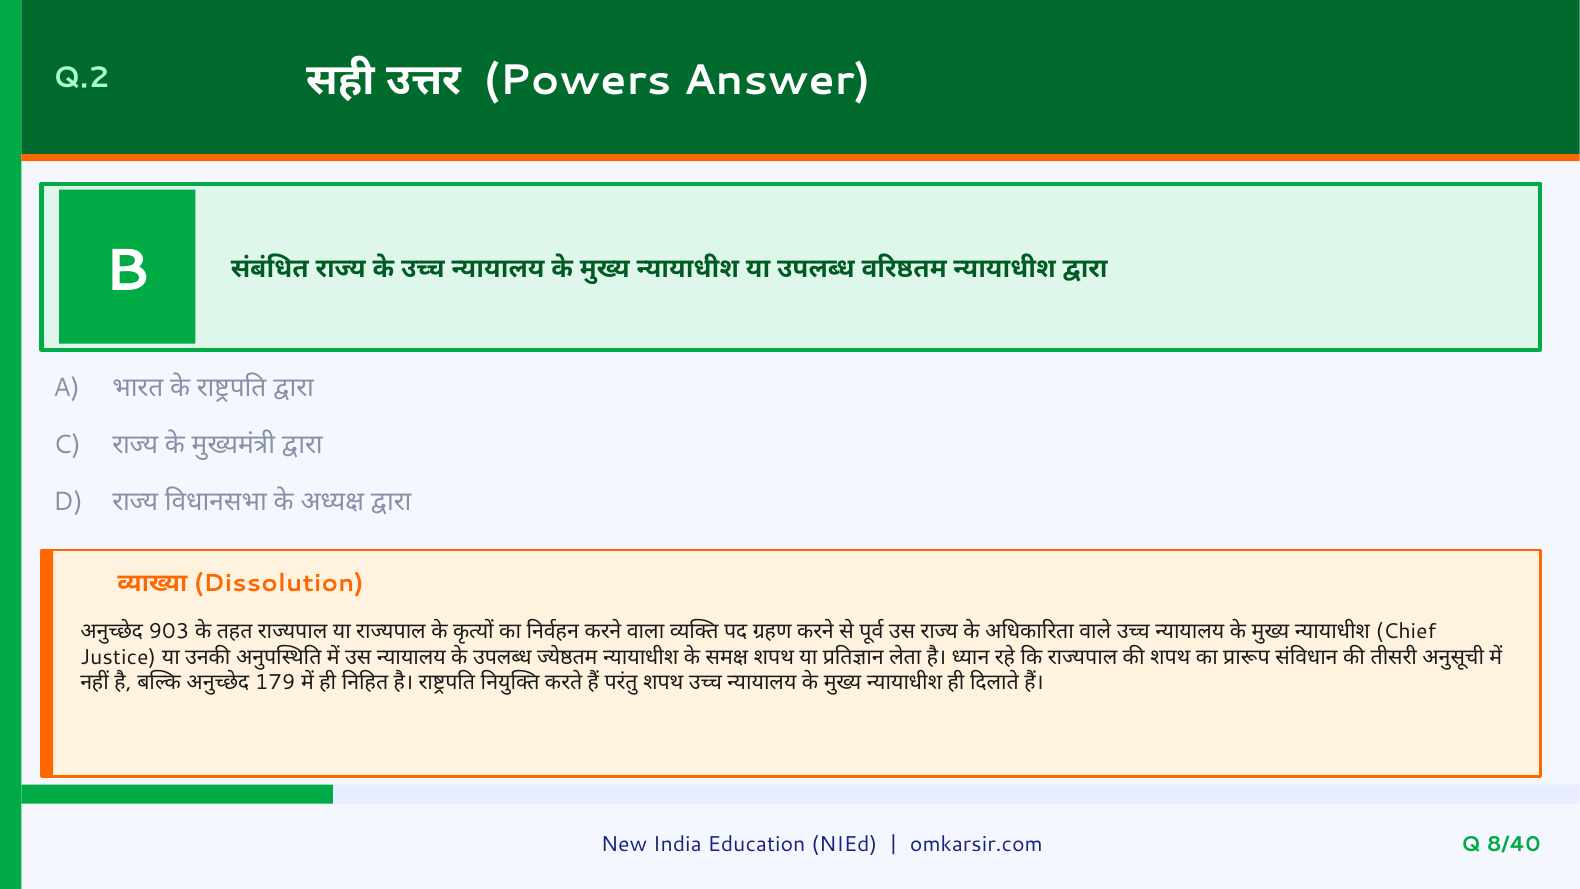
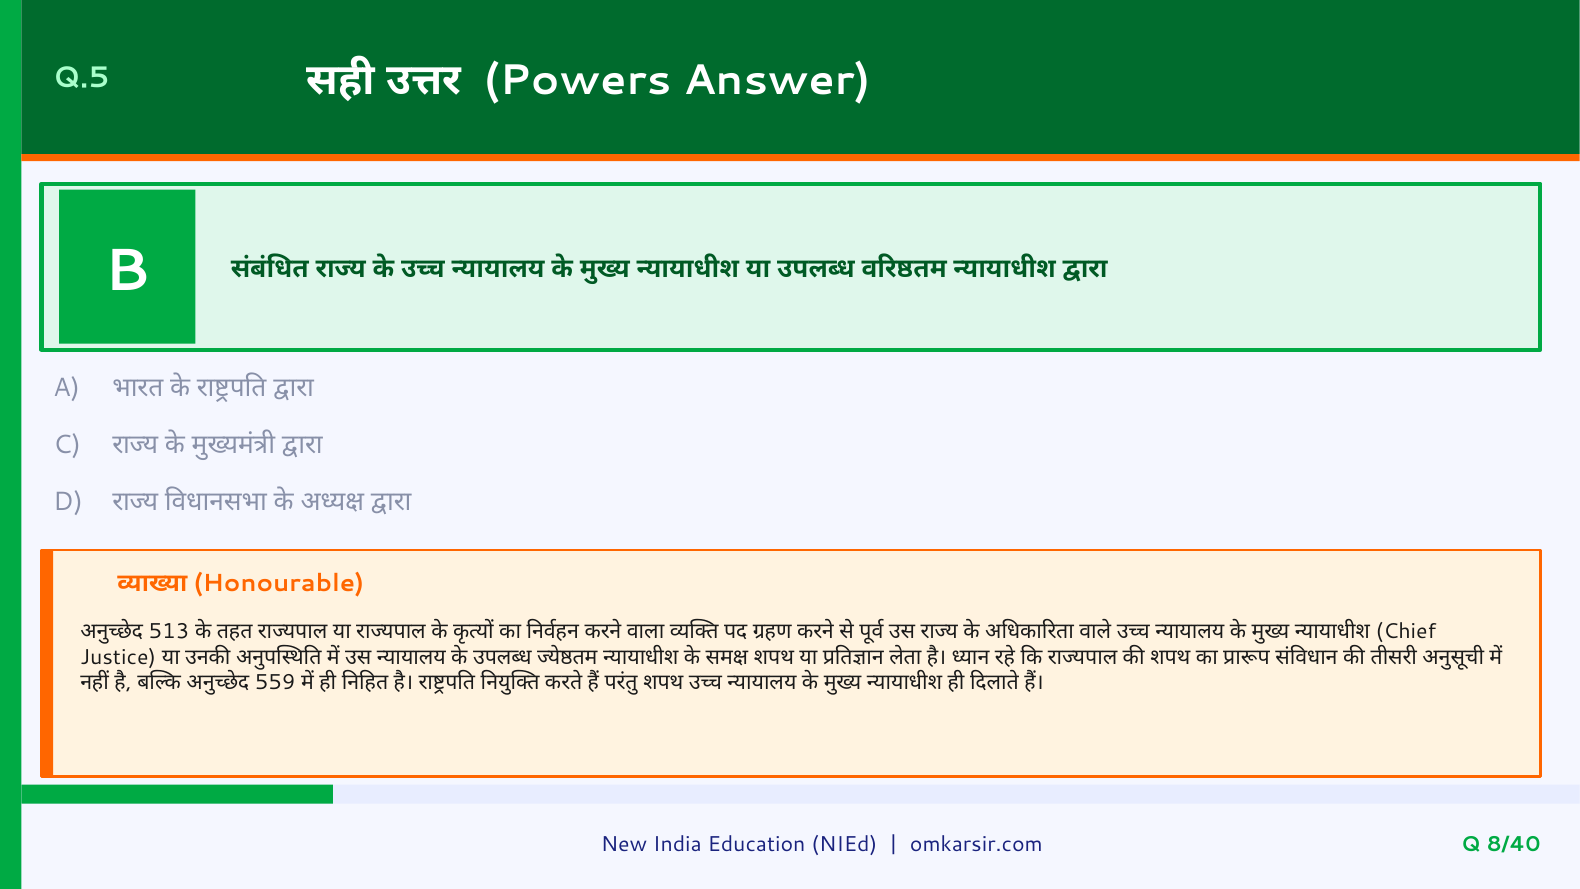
Q.2: Q.2 -> Q.5 (81, 78)
Dissolution: Dissolution -> Honourable (279, 584)
903: 903 -> 513 (169, 632)
179: 179 -> 559 (275, 683)
